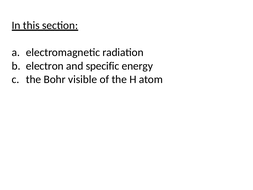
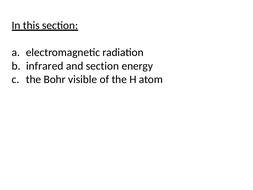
electron: electron -> infrared (45, 66)
and specific: specific -> section (102, 66)
